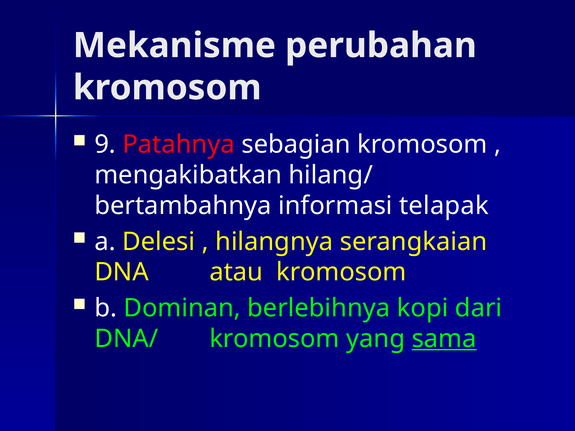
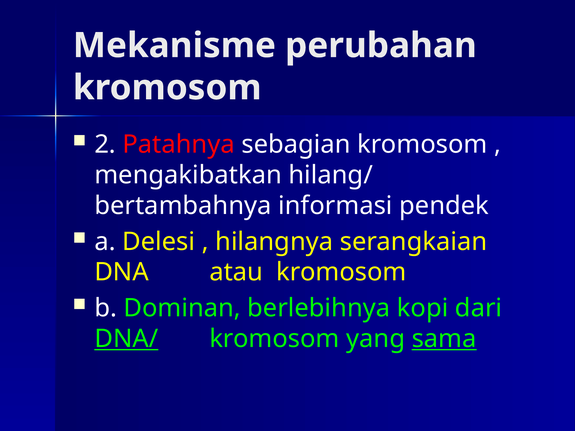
9: 9 -> 2 (105, 145)
telapak: telapak -> pendek (444, 206)
DNA/ underline: none -> present (126, 339)
